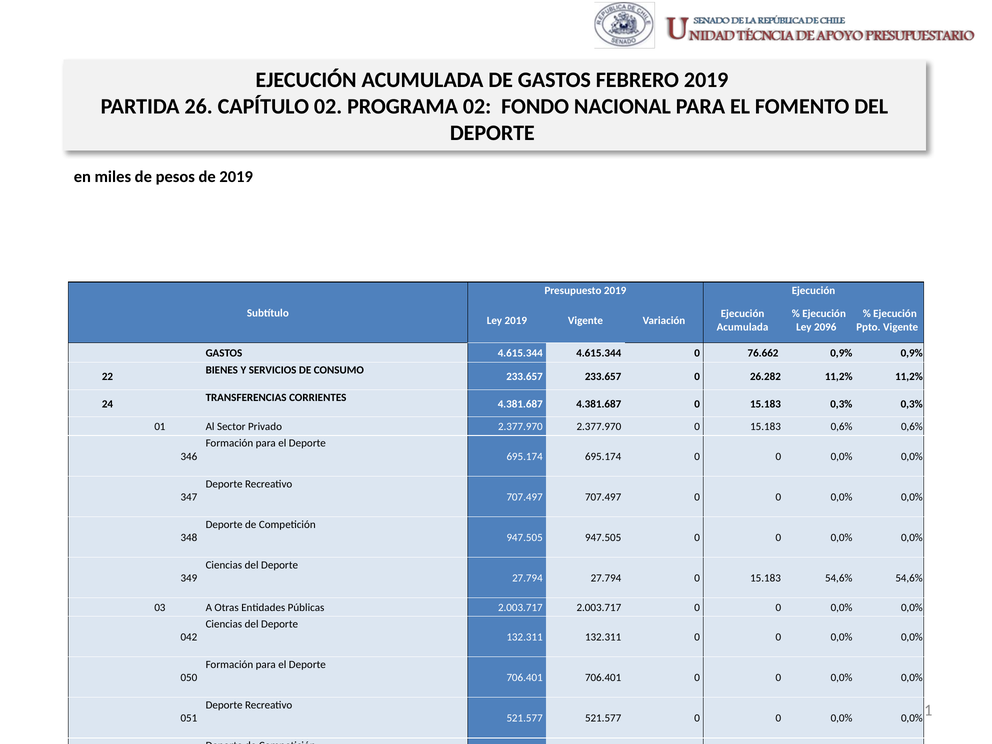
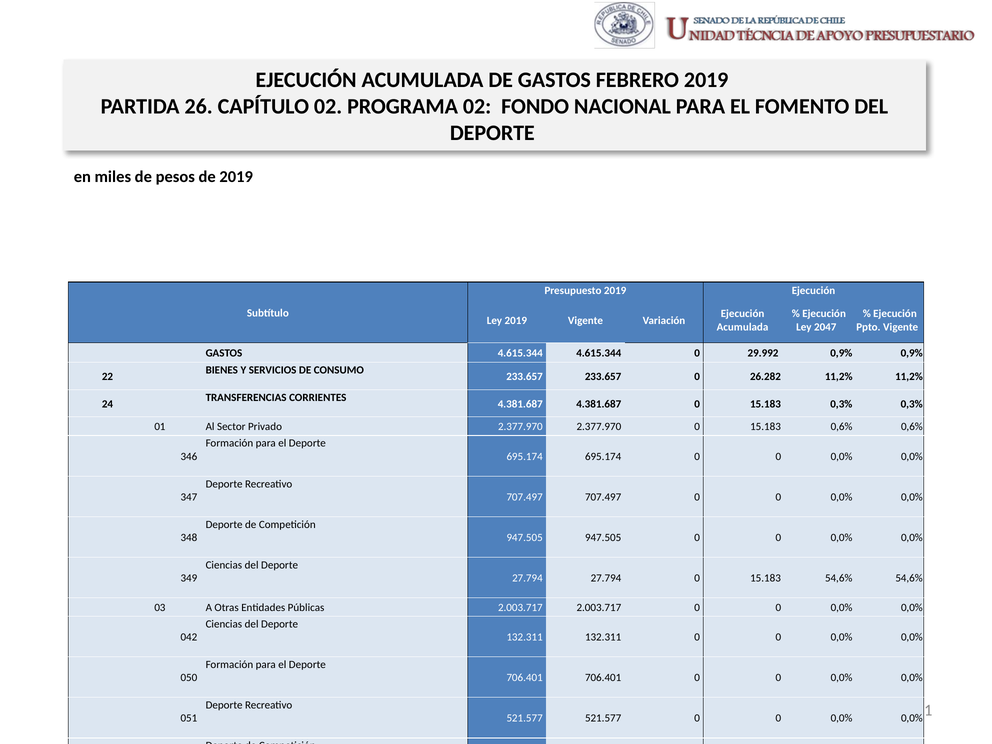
2096: 2096 -> 2047 (825, 327)
76.662: 76.662 -> 29.992 (763, 353)
